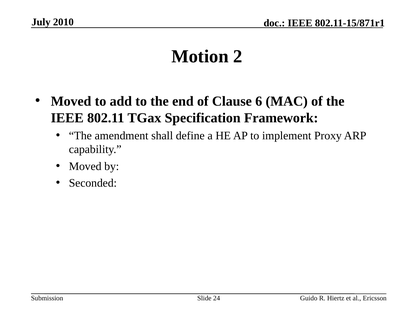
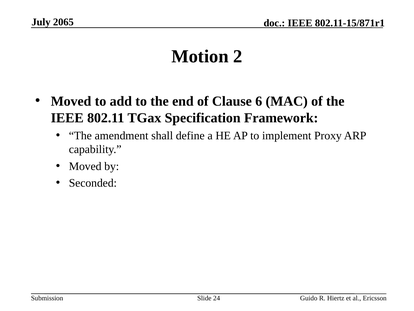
2010: 2010 -> 2065 (63, 22)
